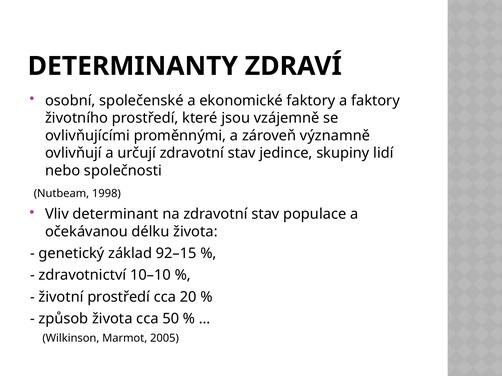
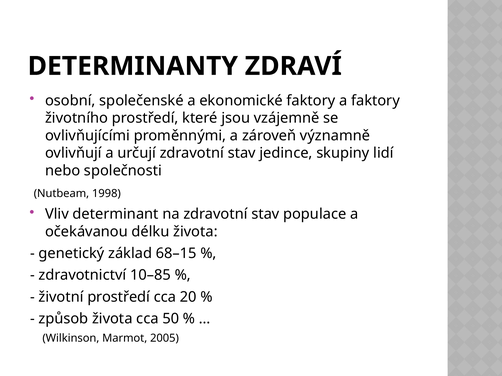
92–15: 92–15 -> 68–15 (176, 254)
10–10: 10–10 -> 10–85 (150, 276)
